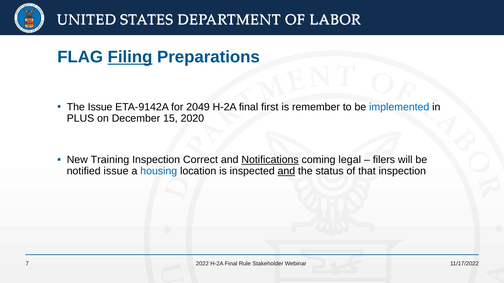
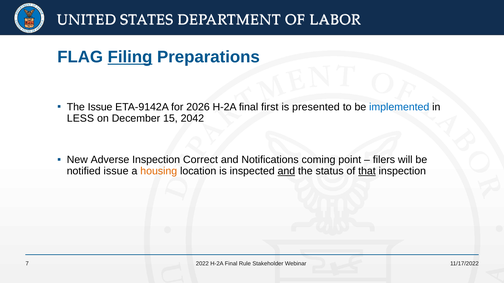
2049: 2049 -> 2026 (198, 107)
remember: remember -> presented (316, 107)
PLUS: PLUS -> LESS (80, 119)
2020: 2020 -> 2042 (192, 119)
Training: Training -> Adverse (110, 160)
Notifications underline: present -> none (270, 160)
legal: legal -> point (350, 160)
housing colour: blue -> orange (159, 171)
that underline: none -> present (367, 171)
